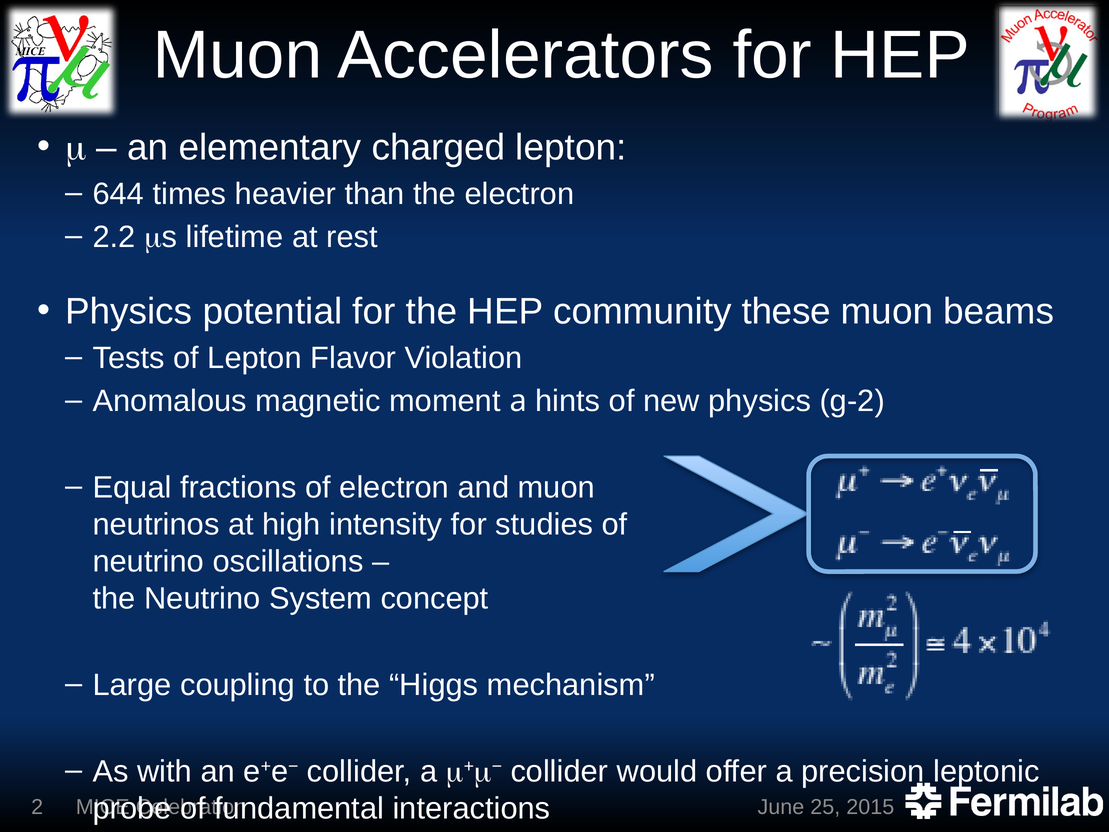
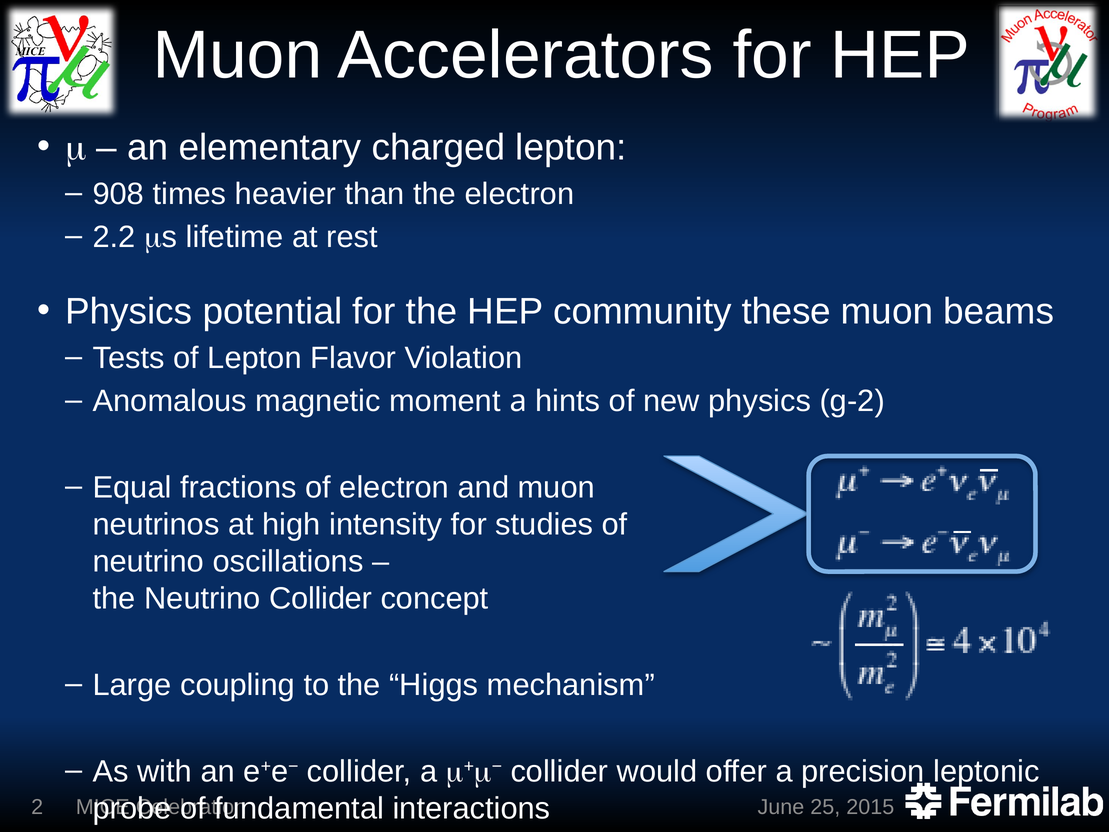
644: 644 -> 908 (118, 194)
Neutrino System: System -> Collider (321, 598)
